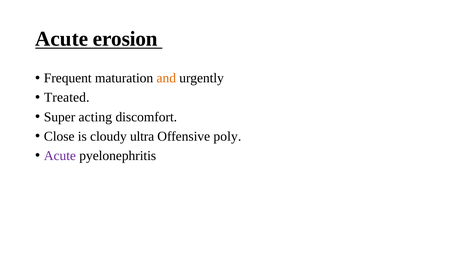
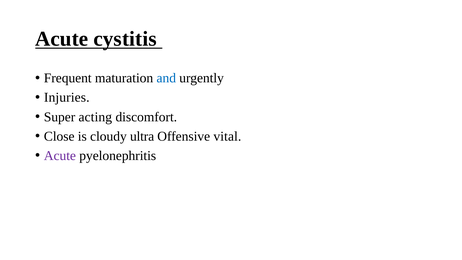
erosion: erosion -> cystitis (125, 39)
and colour: orange -> blue (166, 78)
Treated: Treated -> Injuries (67, 97)
poly: poly -> vital (227, 136)
